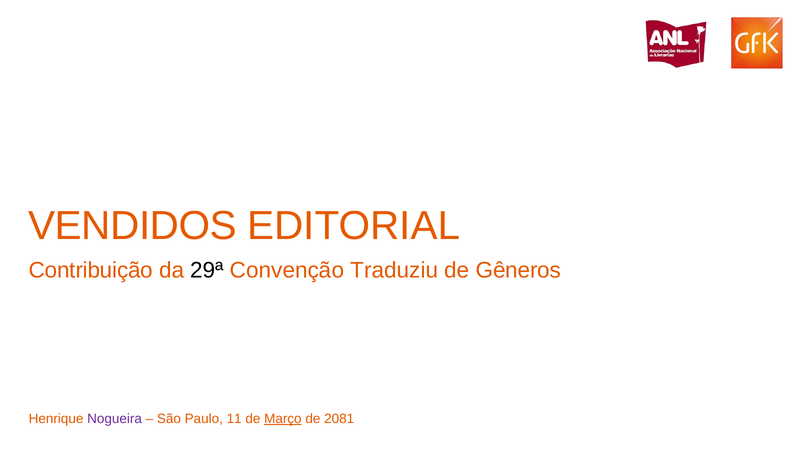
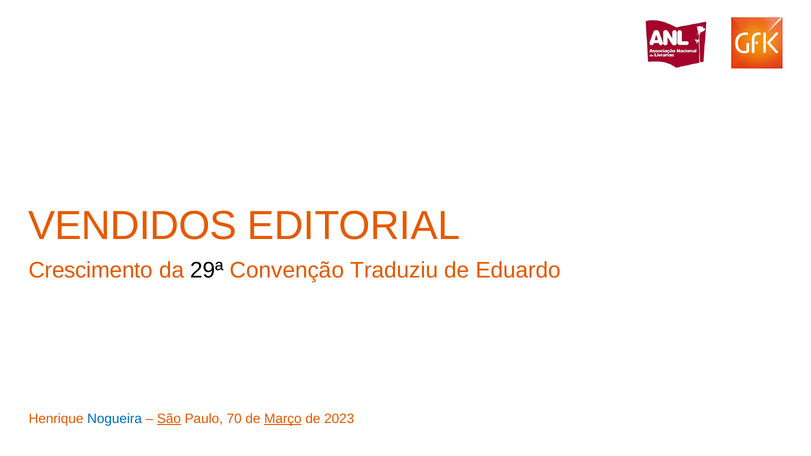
Contribuição: Contribuição -> Crescimento (91, 270)
Gêneros: Gêneros -> Eduardo (518, 270)
Nogueira colour: purple -> blue (115, 419)
São underline: none -> present (169, 419)
Paulo 11: 11 -> 70 (234, 419)
2081: 2081 -> 2023 (339, 419)
